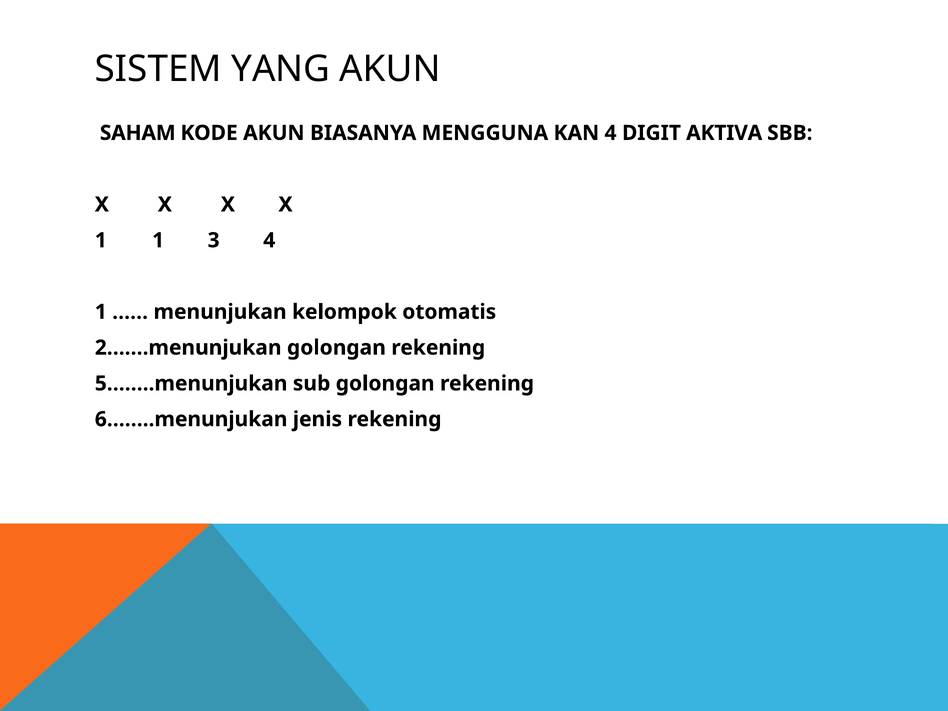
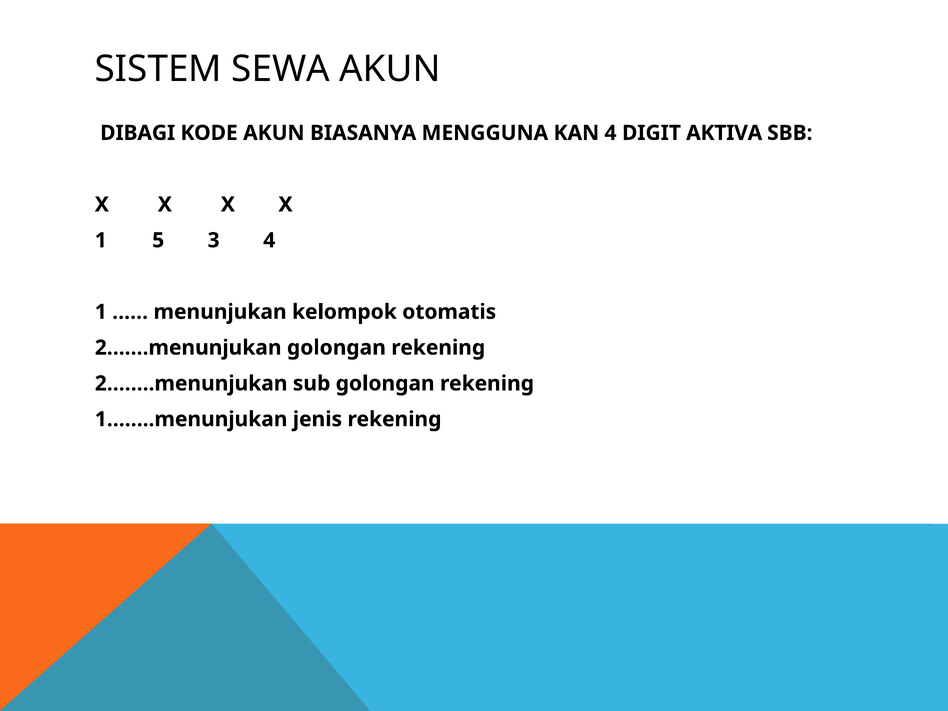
YANG: YANG -> SEWA (281, 69)
SAHAM: SAHAM -> DIBAGI (138, 133)
1 1: 1 -> 5 (158, 240)
5……..menunjukan: 5……..menunjukan -> 2……..menunjukan (191, 383)
6……..menunjukan: 6……..menunjukan -> 1……..menunjukan (191, 419)
